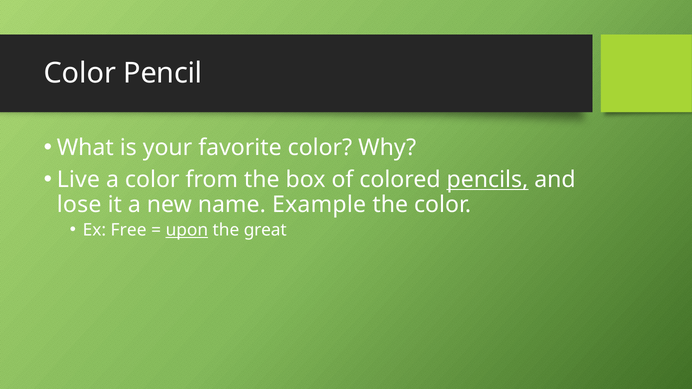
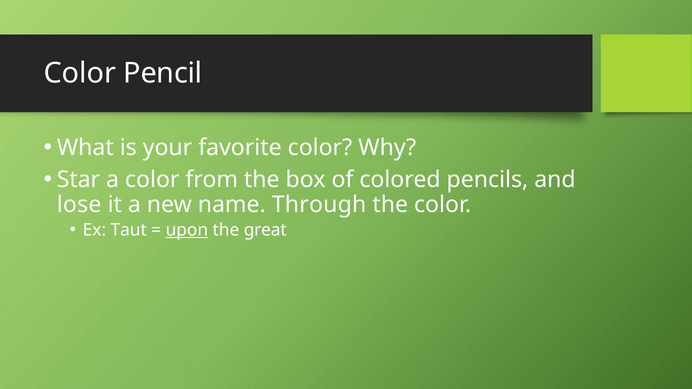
Live: Live -> Star (78, 180)
pencils underline: present -> none (487, 180)
Example: Example -> Through (319, 205)
Free: Free -> Taut (129, 230)
